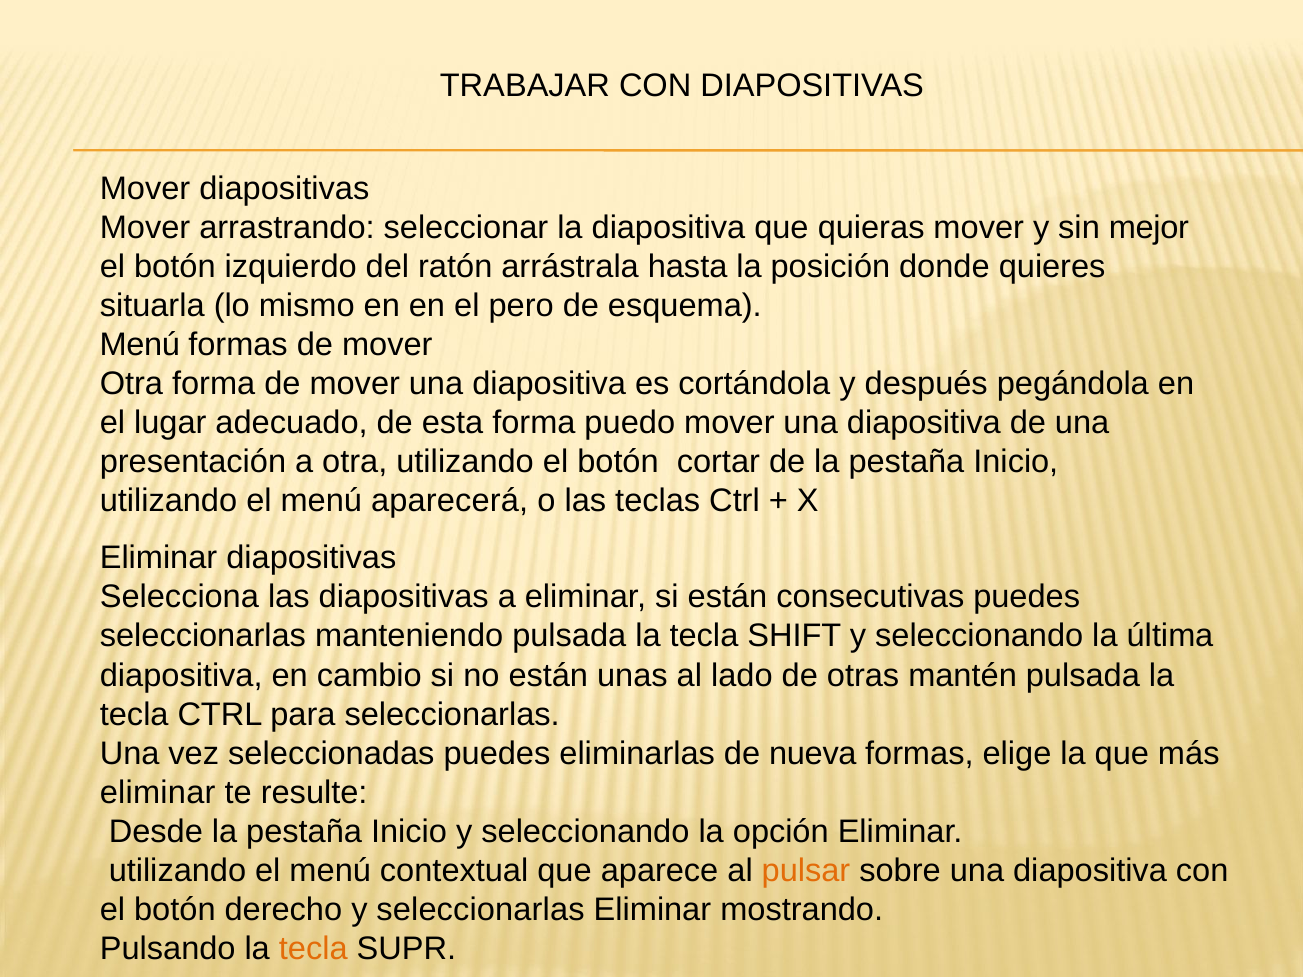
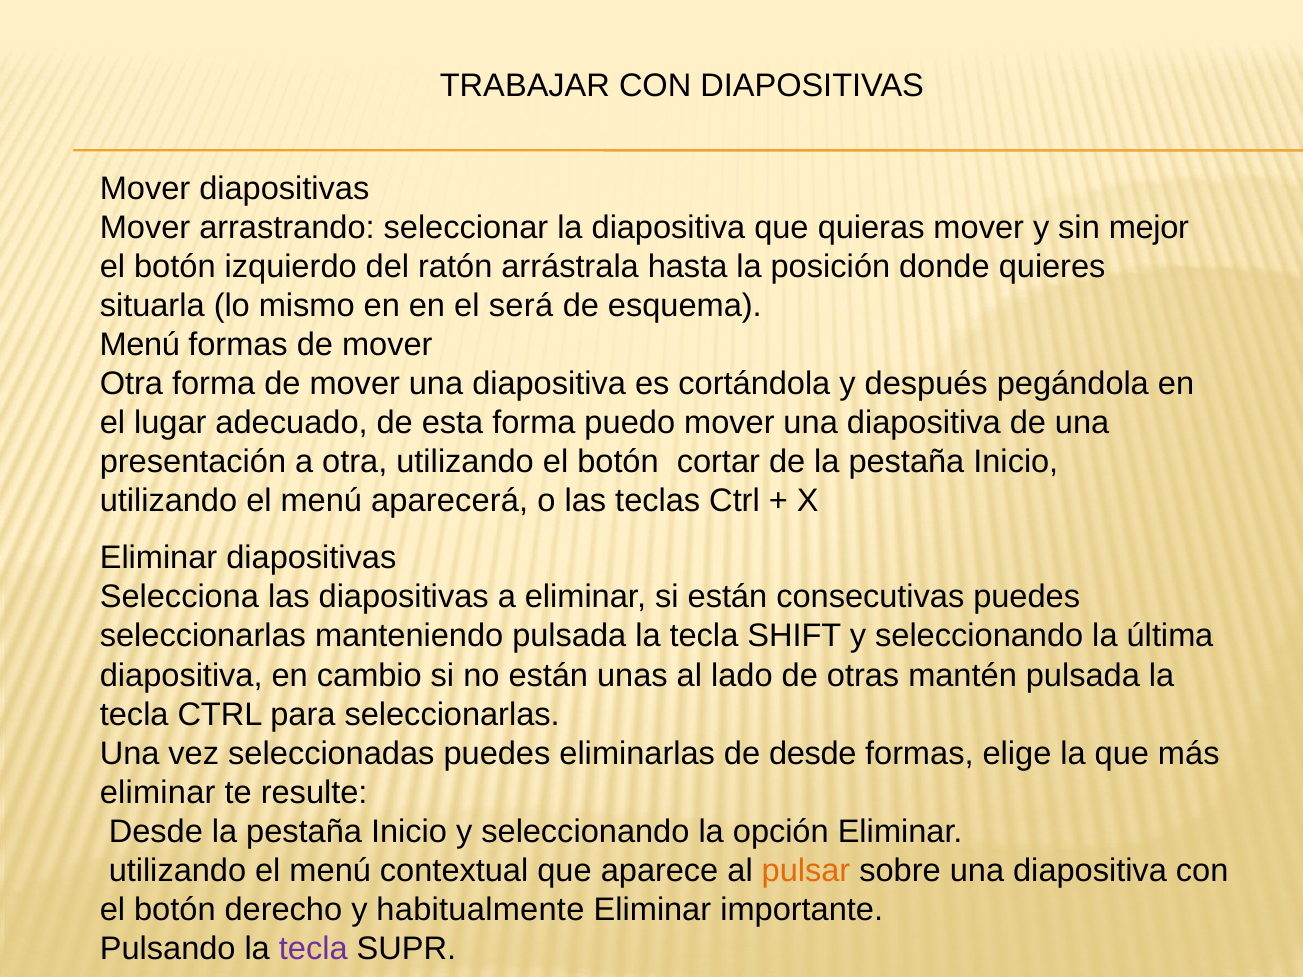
pero: pero -> será (521, 306)
de nueva: nueva -> desde (813, 754)
y seleccionarlas: seleccionarlas -> habitualmente (480, 910)
mostrando: mostrando -> importante (802, 910)
tecla colour: orange -> purple (313, 949)
